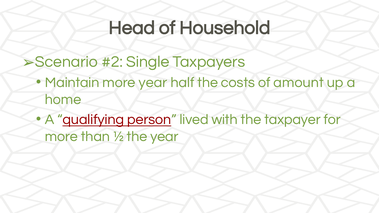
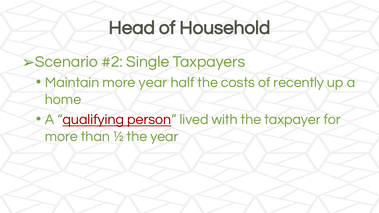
amount: amount -> recently (299, 82)
